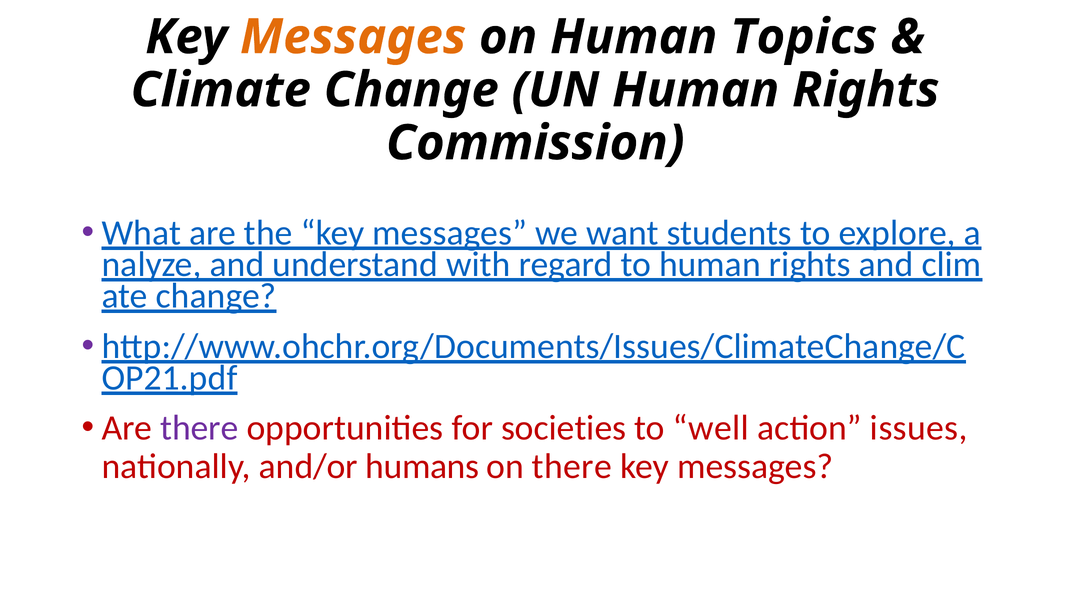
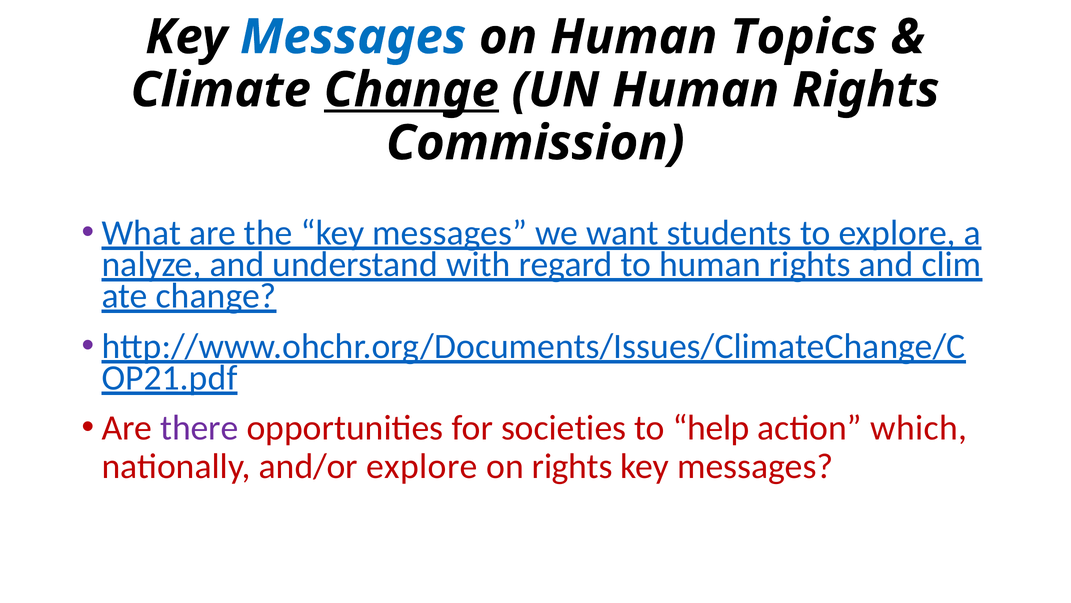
Messages colour: orange -> blue (353, 37)
Change underline: none -> present (411, 90)
well: well -> help (711, 427)
issues: issues -> which (919, 427)
and/or humans: humans -> explore (422, 466)
on there: there -> rights (572, 466)
